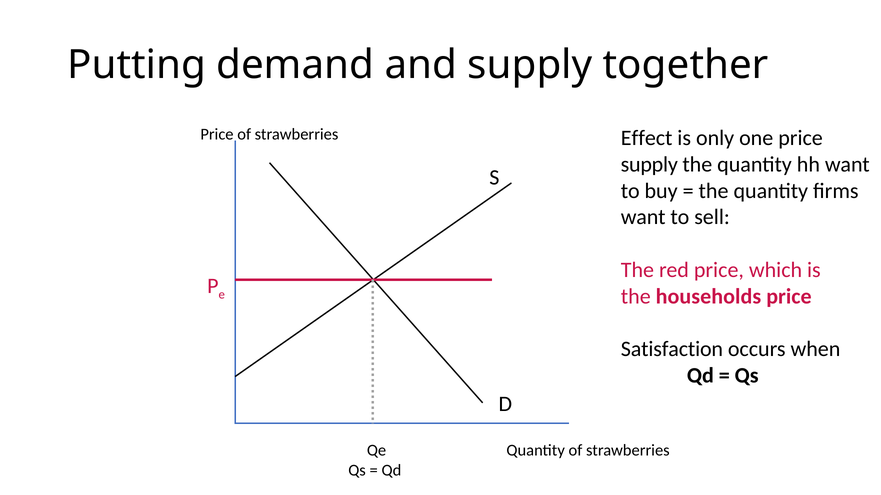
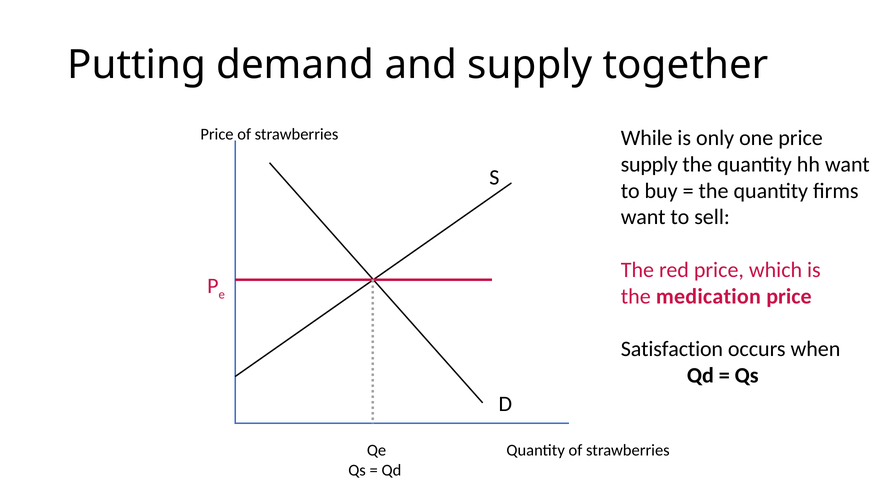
Effect: Effect -> While (647, 138)
households: households -> medication (708, 297)
